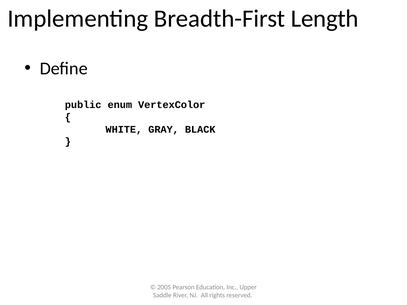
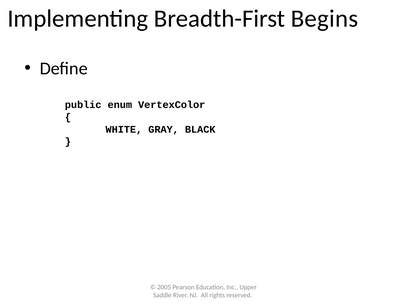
Length: Length -> Begins (325, 19)
